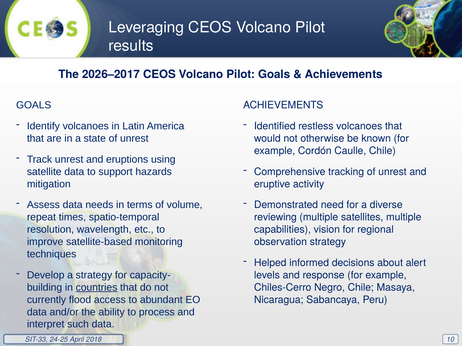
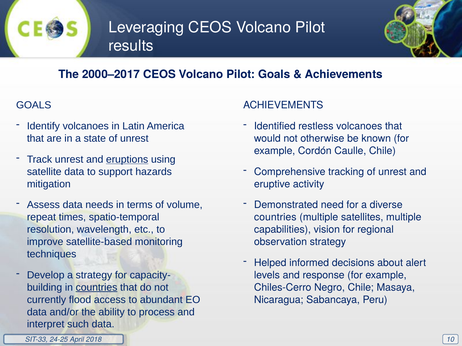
2026–2017: 2026–2017 -> 2000–2017 (111, 74)
eruptions underline: none -> present (127, 160)
reviewing: reviewing -> countries (275, 218)
